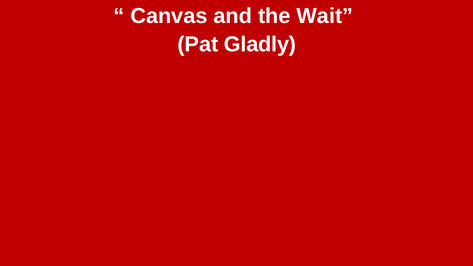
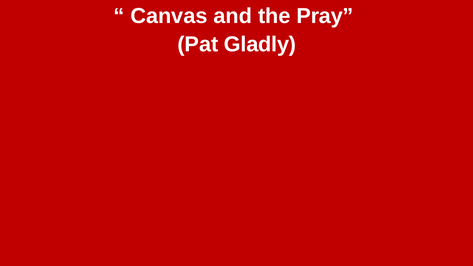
Wait: Wait -> Pray (325, 16)
